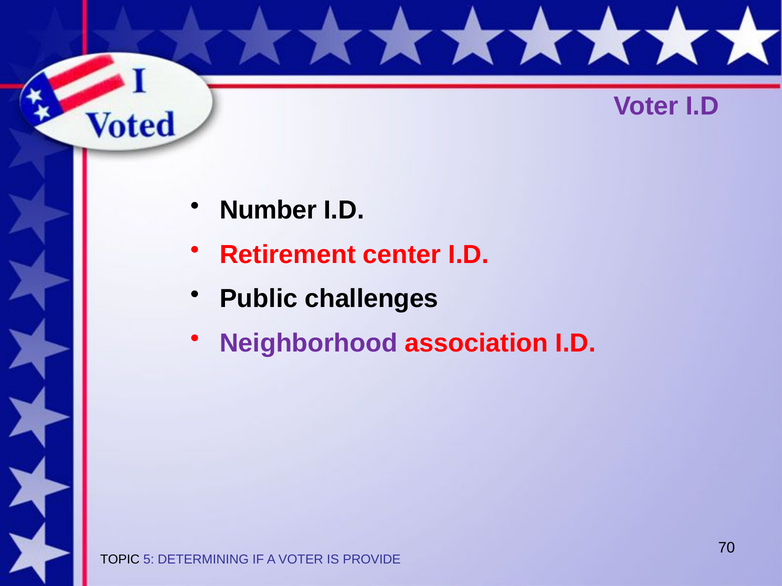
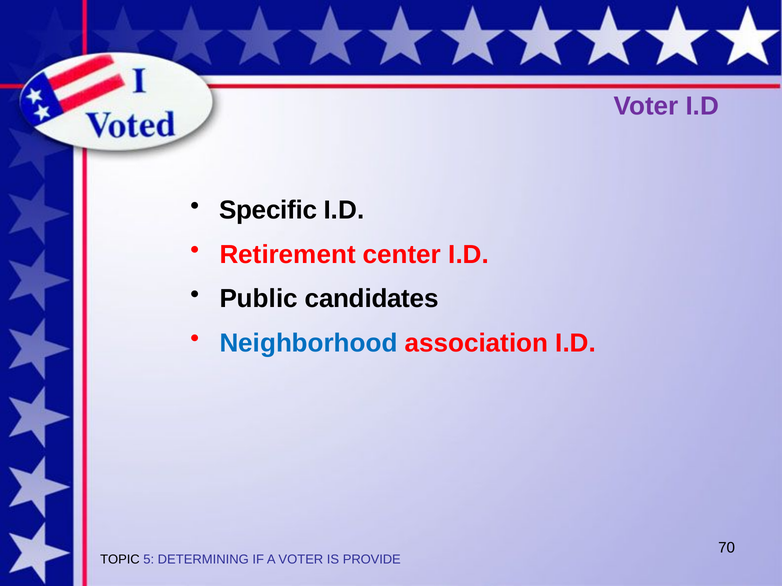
Number: Number -> Specific (268, 210)
challenges: challenges -> candidates (372, 299)
Neighborhood colour: purple -> blue (309, 343)
